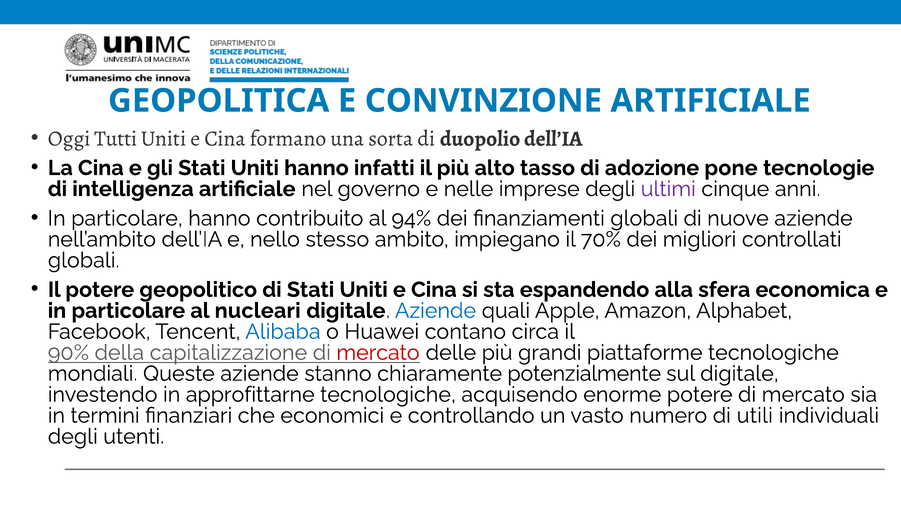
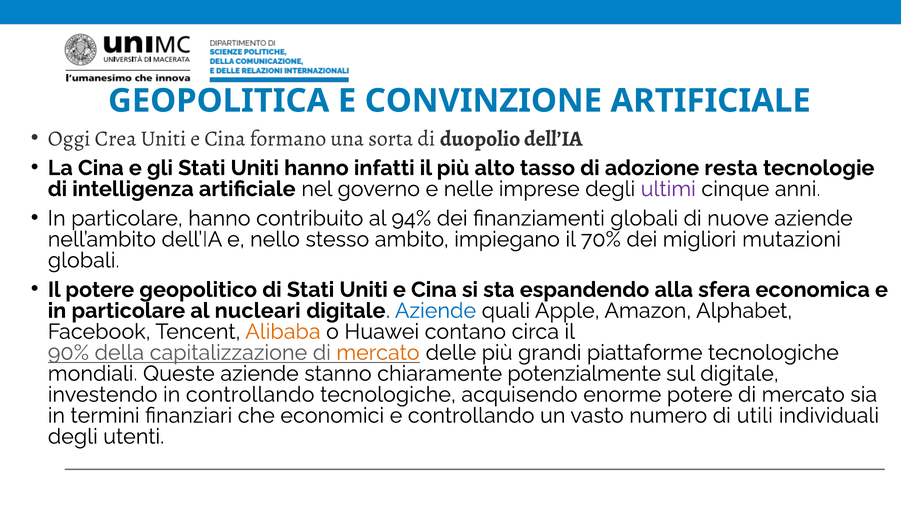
Tutti: Tutti -> Crea (116, 139)
pone: pone -> resta (731, 168)
controllati: controllati -> mutazioni (792, 239)
Alibaba colour: blue -> orange (283, 332)
mercato colour: red -> orange (378, 353)
in approfittarne: approfittarne -> controllando (250, 394)
